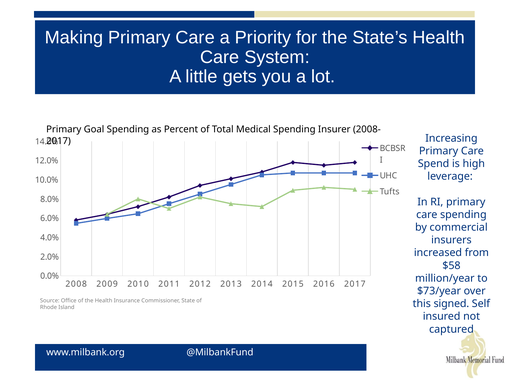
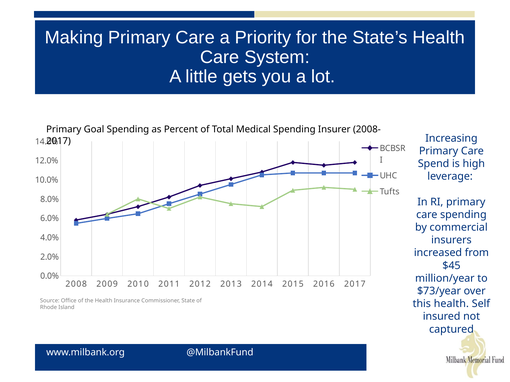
$58: $58 -> $45 (451, 266)
this signed: signed -> health (451, 304)
